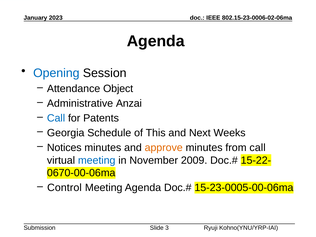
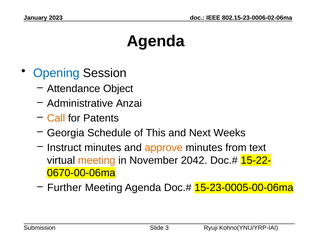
Call colour: blue -> orange (56, 118)
Notices: Notices -> Instruct (64, 148)
from call: call -> text (258, 148)
meeting colour: blue -> orange (97, 160)
2009: 2009 -> 2042 (194, 160)
Control: Control -> Further (64, 188)
